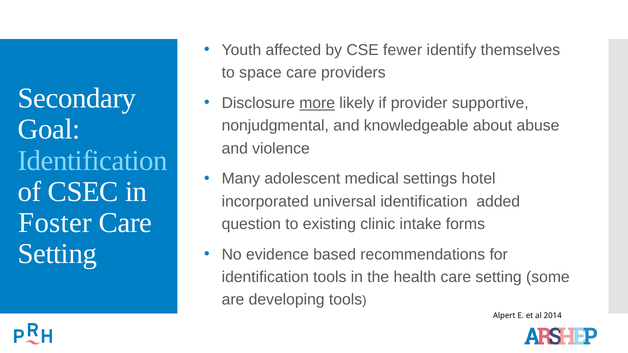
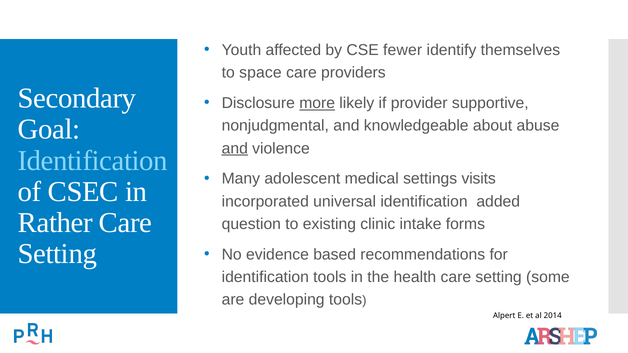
and underline: none -> present (235, 148)
hotel: hotel -> visits (479, 179)
Foster: Foster -> Rather (55, 223)
